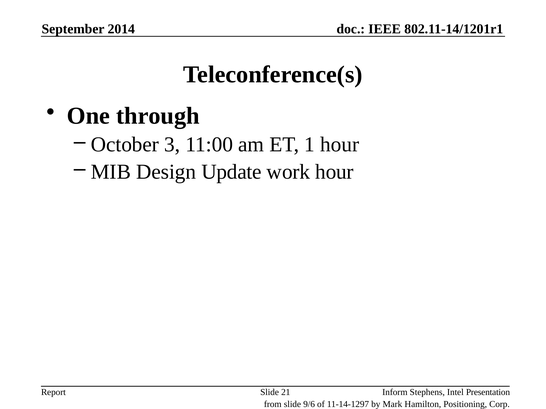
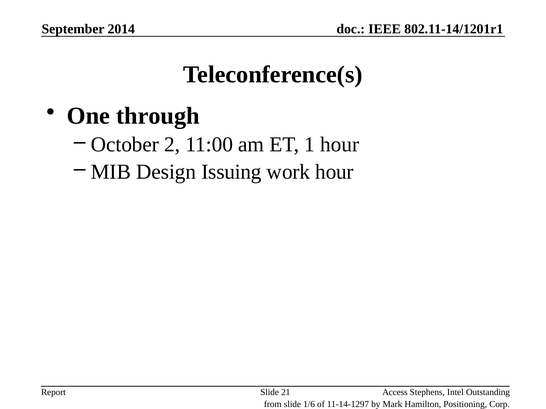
3: 3 -> 2 (172, 145)
Update: Update -> Issuing (232, 172)
Inform: Inform -> Access (395, 393)
Presentation: Presentation -> Outstanding (488, 393)
9/6: 9/6 -> 1/6 (309, 405)
